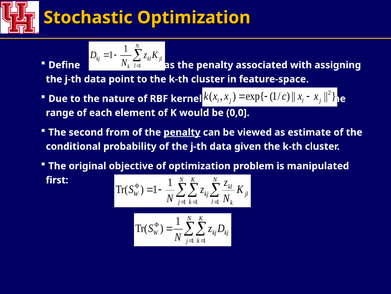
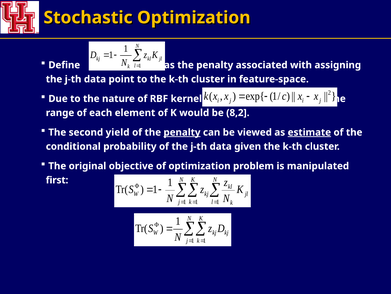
0,0: 0,0 -> 8,2 (238, 113)
from: from -> yield (118, 132)
estimate underline: none -> present (309, 132)
